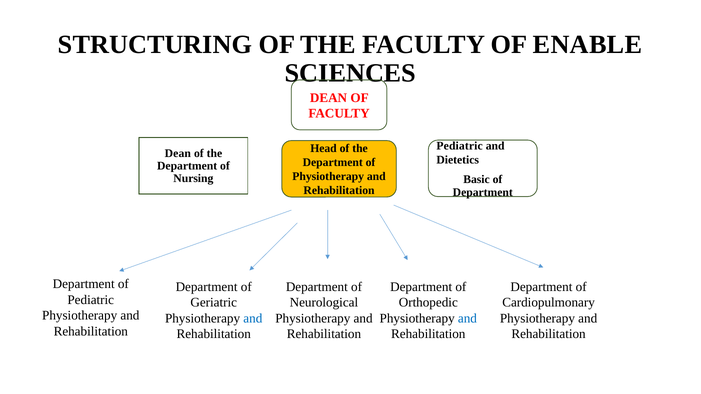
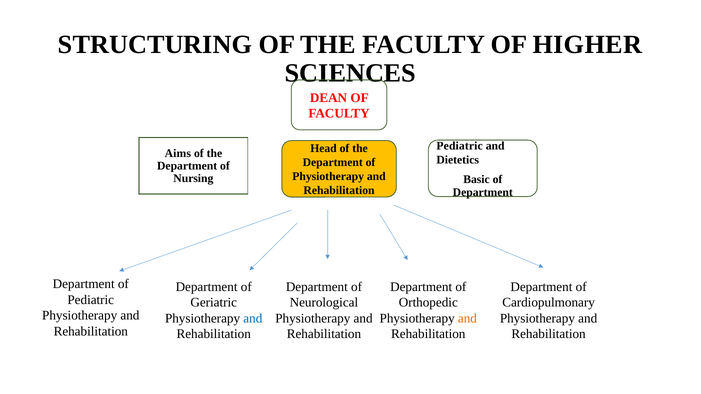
ENABLE: ENABLE -> HIGHER (587, 45)
Dean: Dean -> Aims (178, 153)
and colour: blue -> orange (467, 319)
